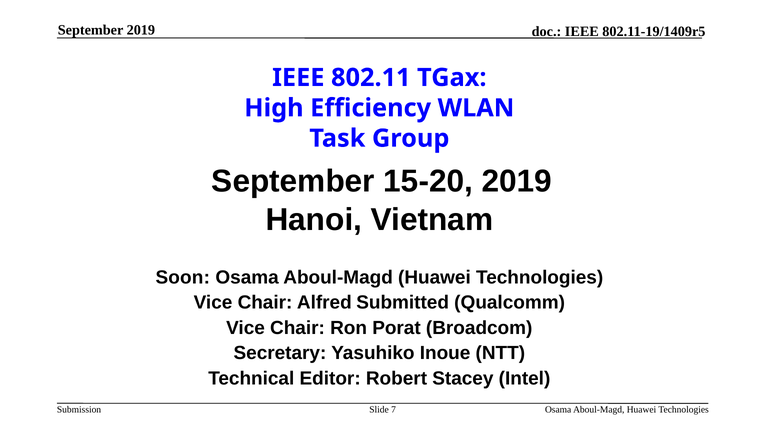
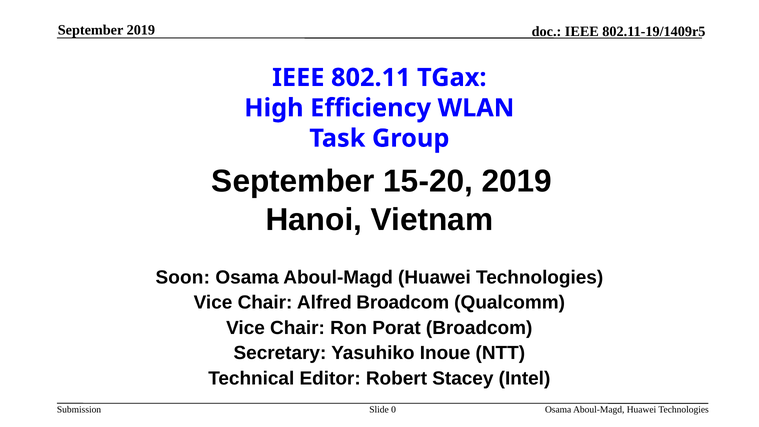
Alfred Submitted: Submitted -> Broadcom (403, 303)
7: 7 -> 0 (394, 409)
